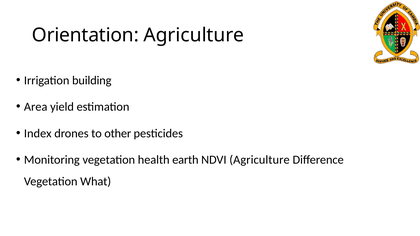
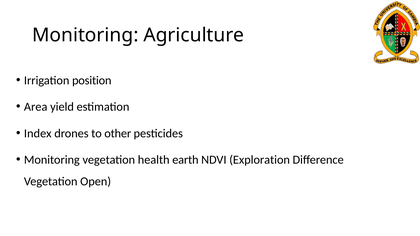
Orientation: Orientation -> Monitoring (85, 35)
building: building -> position (92, 81)
NDVI Agriculture: Agriculture -> Exploration (260, 160)
What: What -> Open (96, 182)
